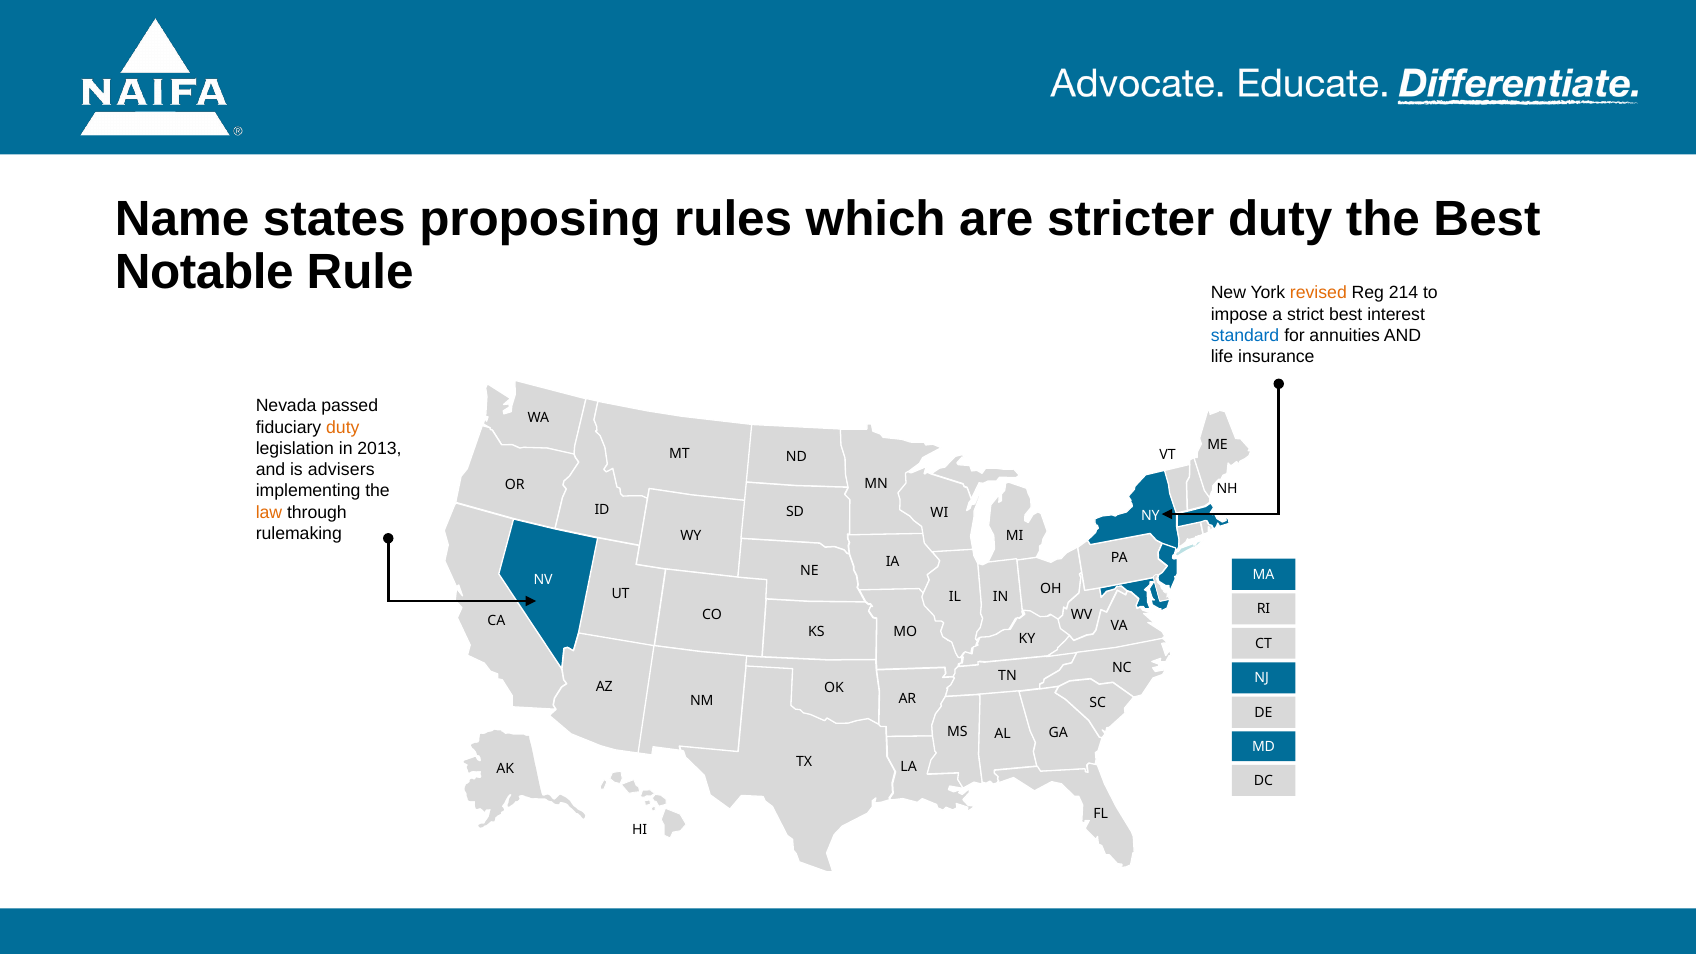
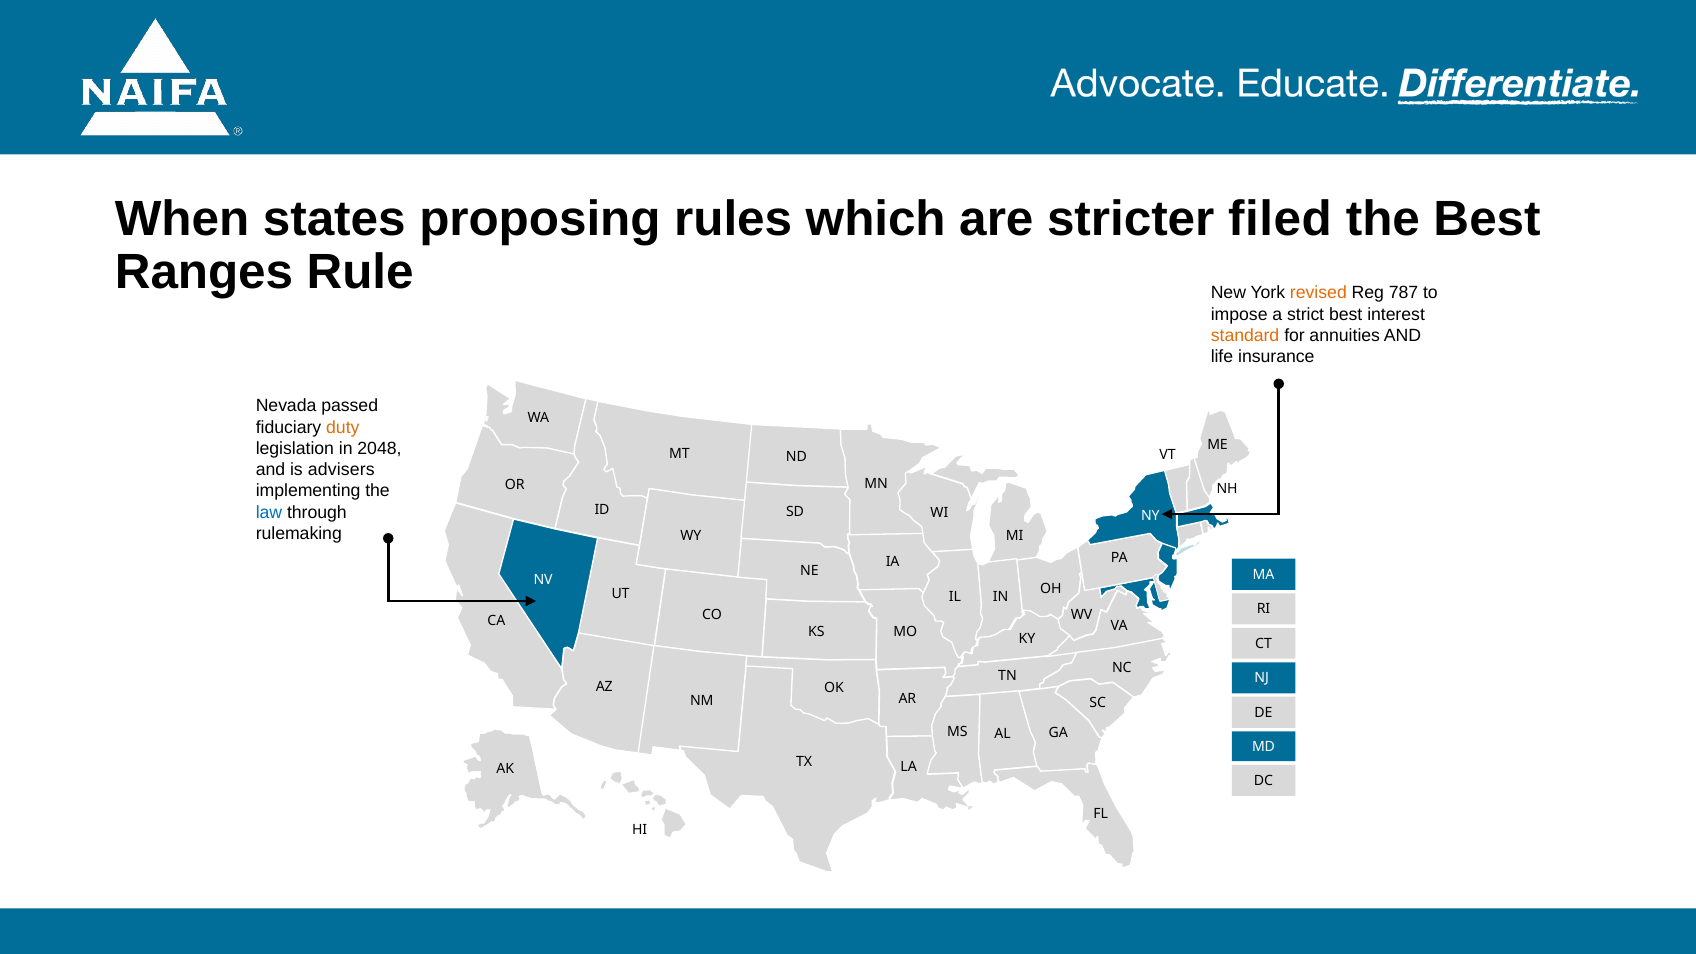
Name: Name -> When (182, 219)
stricter duty: duty -> filed (1280, 219)
Notable: Notable -> Ranges (204, 273)
214: 214 -> 787 (1403, 293)
standard colour: blue -> orange (1245, 336)
2013: 2013 -> 2048 (379, 449)
law colour: orange -> blue (269, 512)
